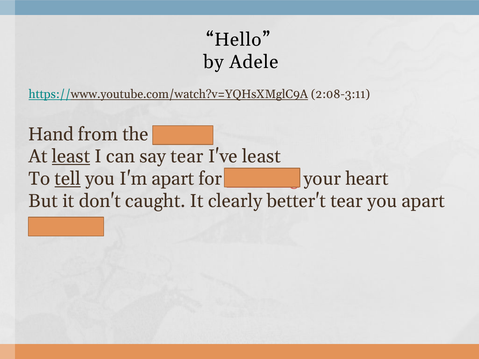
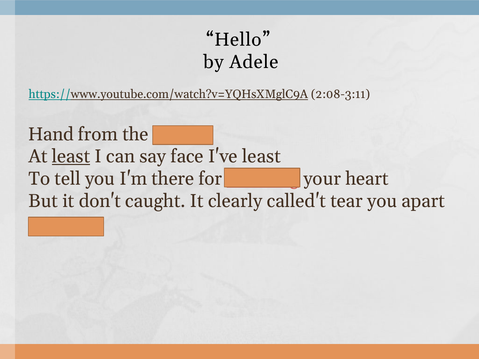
say tear: tear -> face (187, 157)
tell underline: present -> none (68, 179)
I'm apart: apart -> there (173, 179)
better't: better't -> called't (296, 201)
